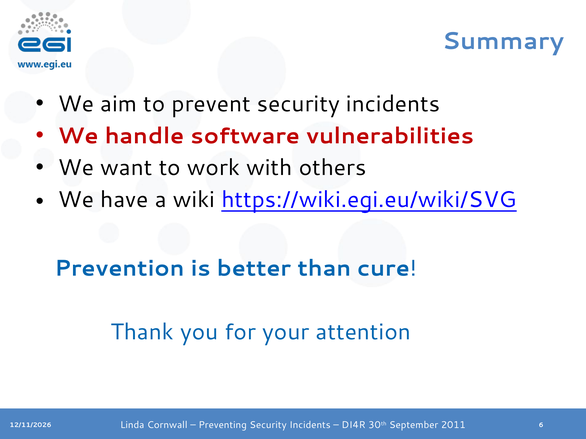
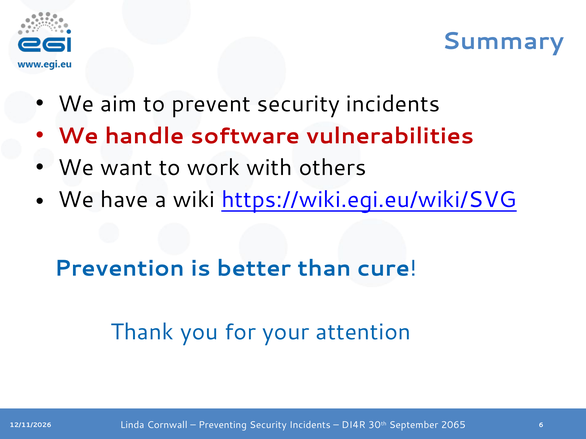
2011: 2011 -> 2065 (453, 426)
